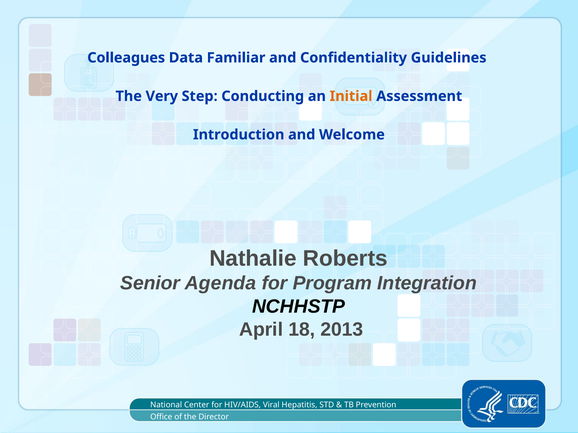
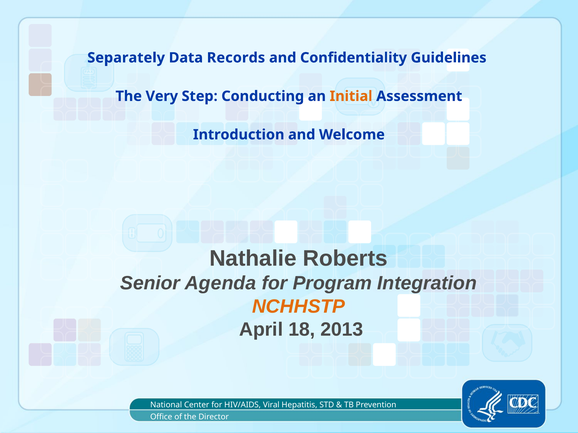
Colleagues: Colleagues -> Separately (126, 58)
Familiar: Familiar -> Records (236, 58)
NCHHSTP colour: black -> orange (299, 307)
